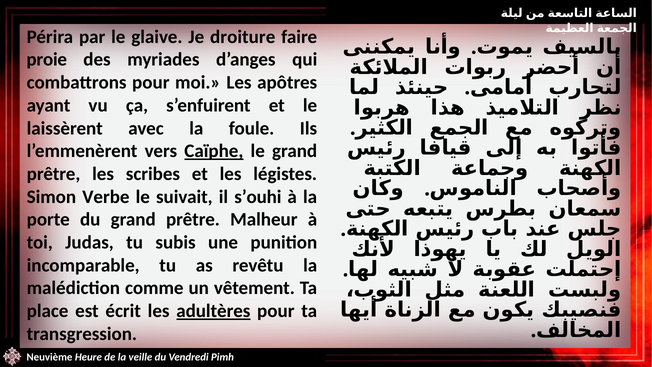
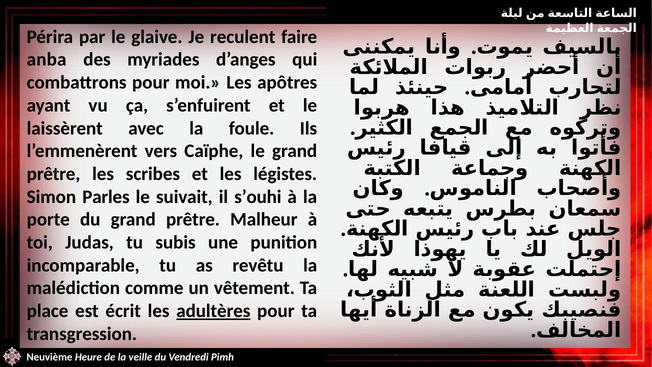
droiture: droiture -> reculent (243, 37)
proie: proie -> anba (47, 60)
Caïphe underline: present -> none (214, 151)
Verbe: Verbe -> Parles (106, 197)
